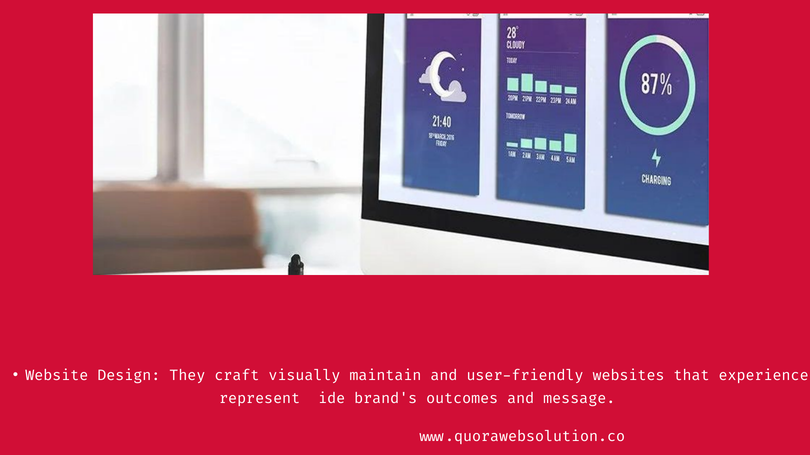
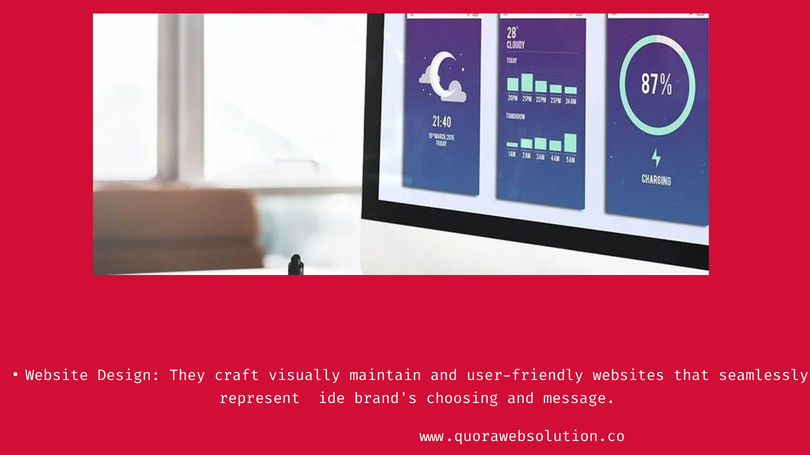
experience: experience -> seamlessly (764, 376)
outcomes: outcomes -> choosing (462, 399)
